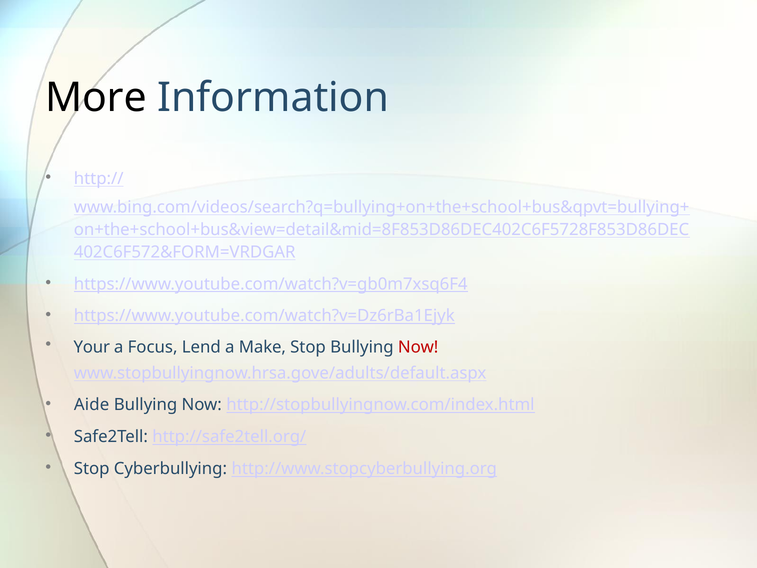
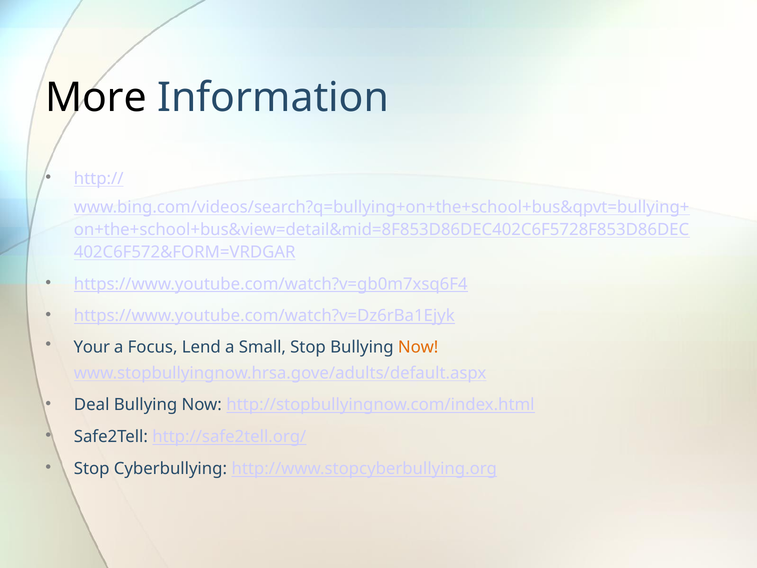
Make: Make -> Small (262, 347)
Now colour: red -> orange (418, 347)
Aide: Aide -> Deal (92, 405)
